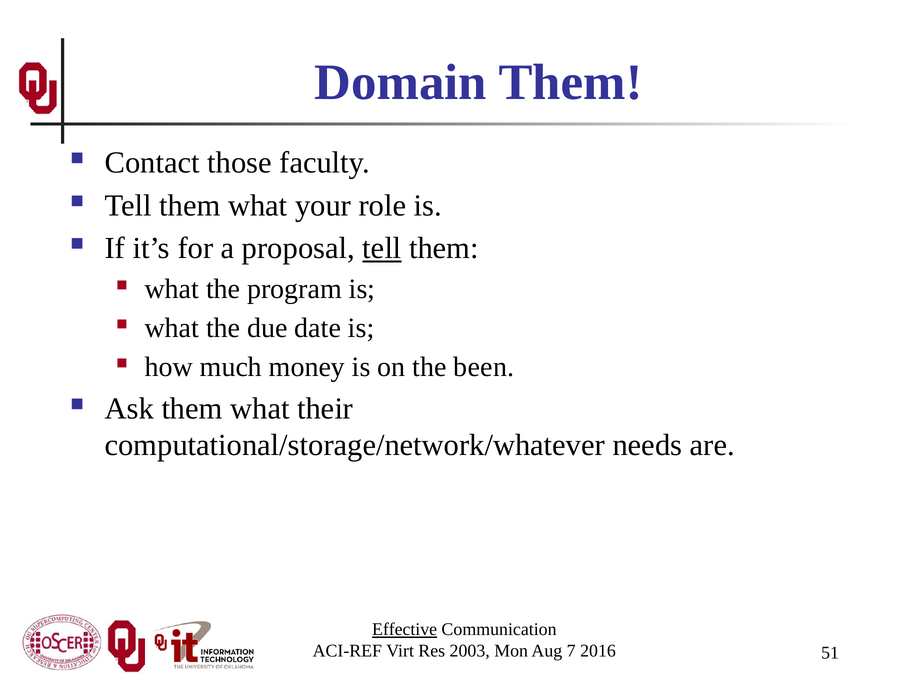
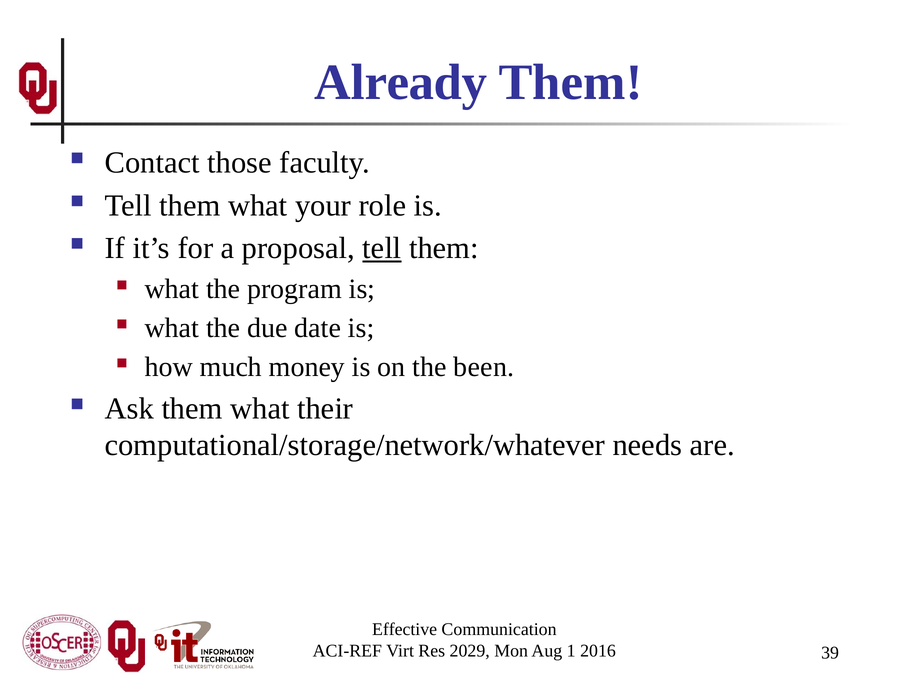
Domain: Domain -> Already (401, 82)
Effective underline: present -> none (405, 629)
2003: 2003 -> 2029 (470, 651)
7: 7 -> 1 (571, 651)
51: 51 -> 39 (830, 653)
